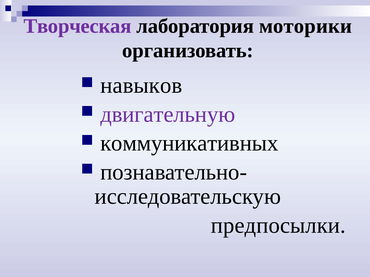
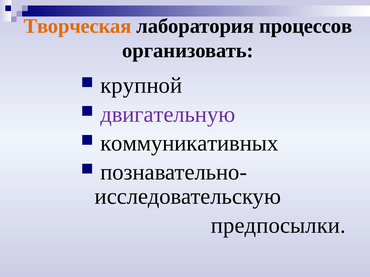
Творческая colour: purple -> orange (77, 26)
моторики: моторики -> процессов (306, 26)
навыков: навыков -> крупной (141, 86)
